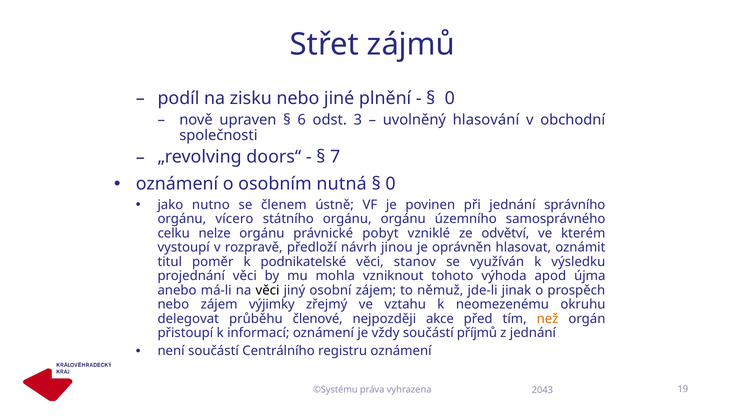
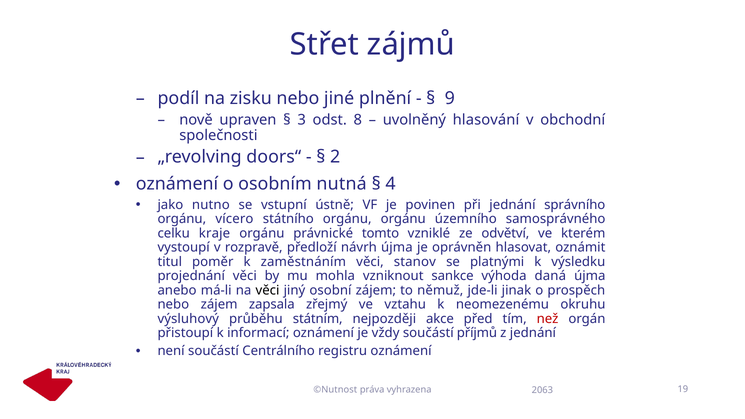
0: 0 -> 9 (450, 98)
6: 6 -> 3 (302, 120)
3: 3 -> 8 (358, 120)
7: 7 -> 2 (335, 157)
0: 0 -> 4 (391, 184)
členem: členem -> vstupní (284, 205)
nelze: nelze -> kraje (215, 233)
pobyt: pobyt -> tomto (381, 233)
návrh jinou: jinou -> újma (397, 248)
podnikatelské: podnikatelské -> zaměstnáním (303, 262)
využíván: využíván -> platnými (497, 262)
tohoto: tohoto -> sankce (453, 276)
apod: apod -> daná (550, 276)
výjimky: výjimky -> zapsala (272, 305)
delegovat: delegovat -> výsluhový (188, 319)
členové: členové -> státním (318, 319)
než colour: orange -> red (548, 319)
©Systému: ©Systému -> ©Nutnost (335, 390)
2043: 2043 -> 2063 (542, 390)
